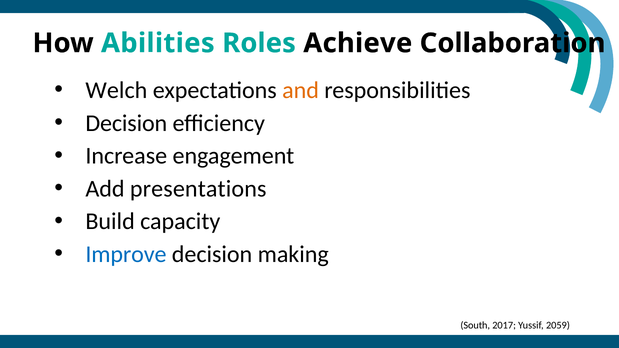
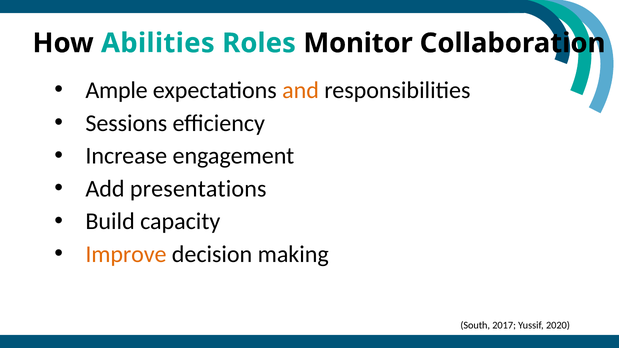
Achieve: Achieve -> Monitor (358, 43)
Welch: Welch -> Ample (117, 90)
Decision: Decision -> Sessions (126, 123)
Improve colour: blue -> orange (126, 254)
2059: 2059 -> 2020 (558, 326)
